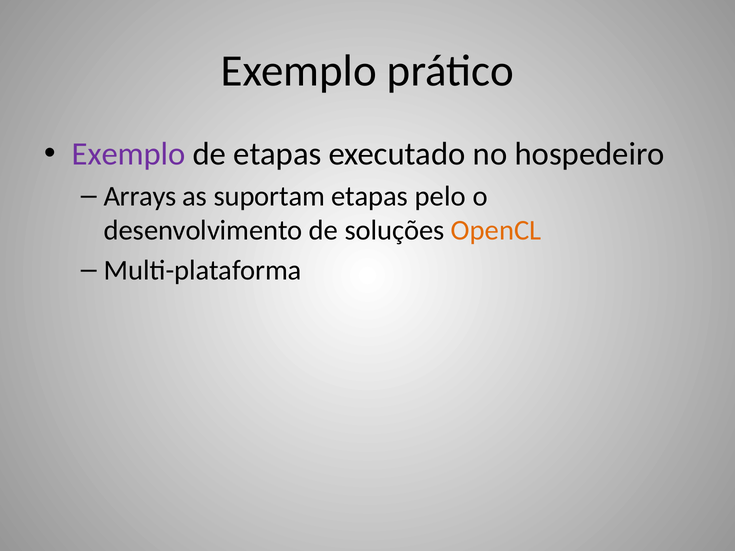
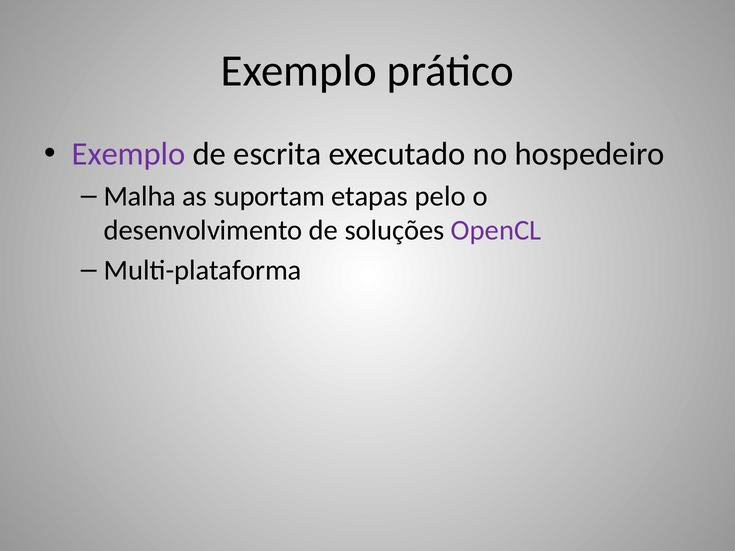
de etapas: etapas -> escrita (277, 154)
Arrays: Arrays -> Malha (140, 196)
OpenCL colour: orange -> purple (496, 231)
